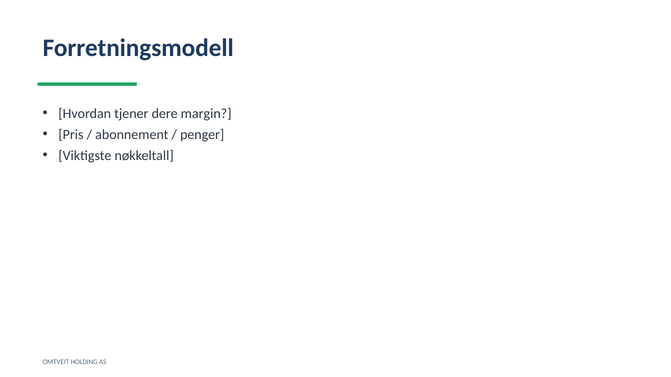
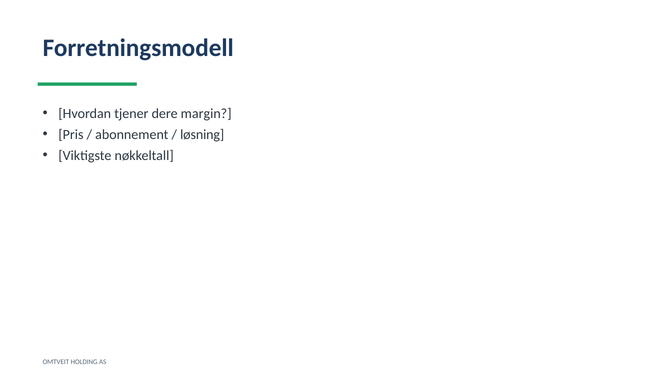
penger: penger -> løsning (202, 135)
